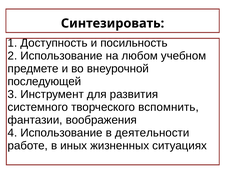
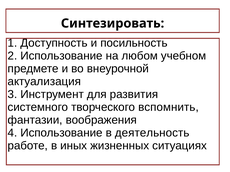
последующей: последующей -> актуализация (44, 82)
деятельности: деятельности -> деятельность (152, 133)
